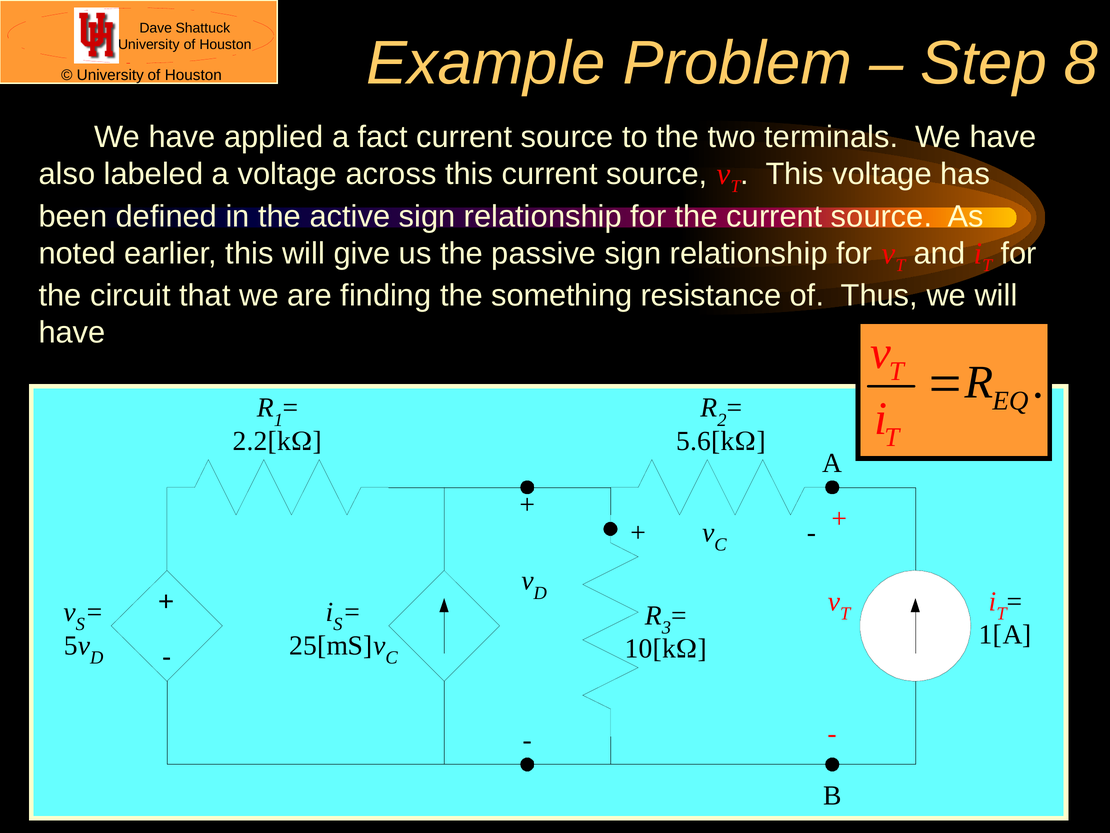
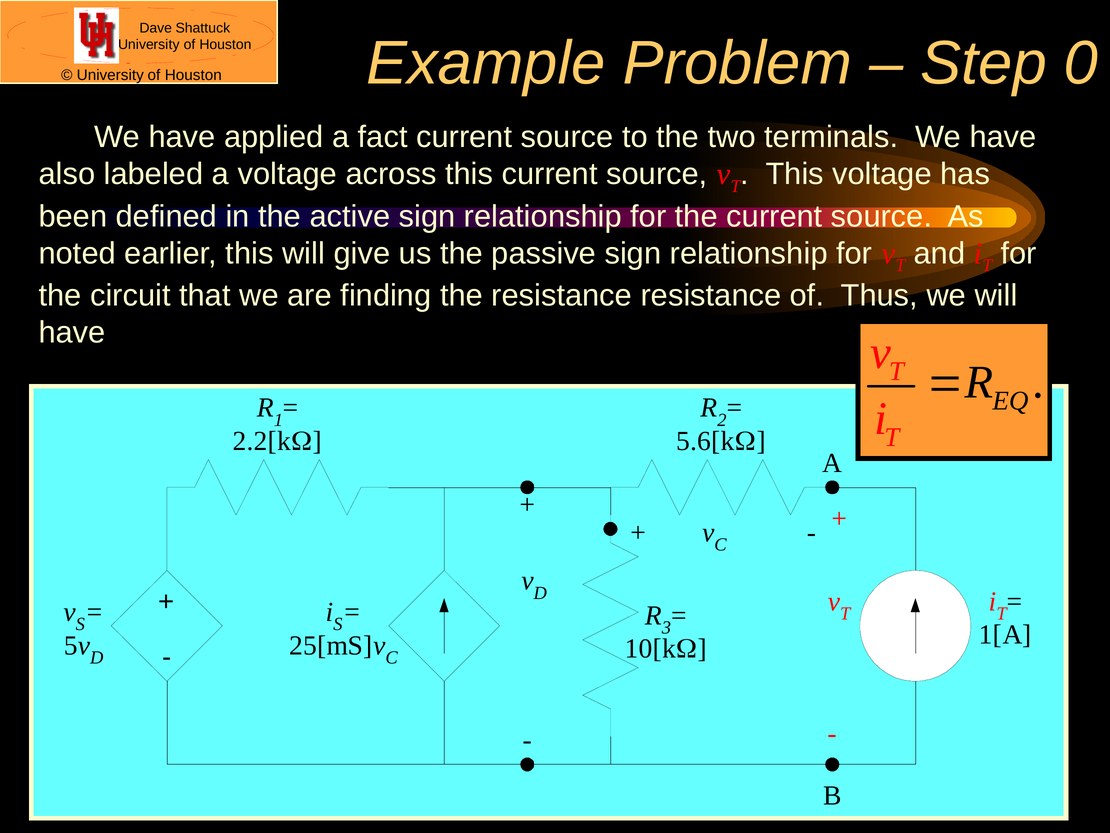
8: 8 -> 0 (1081, 63)
the something: something -> resistance (562, 295)
